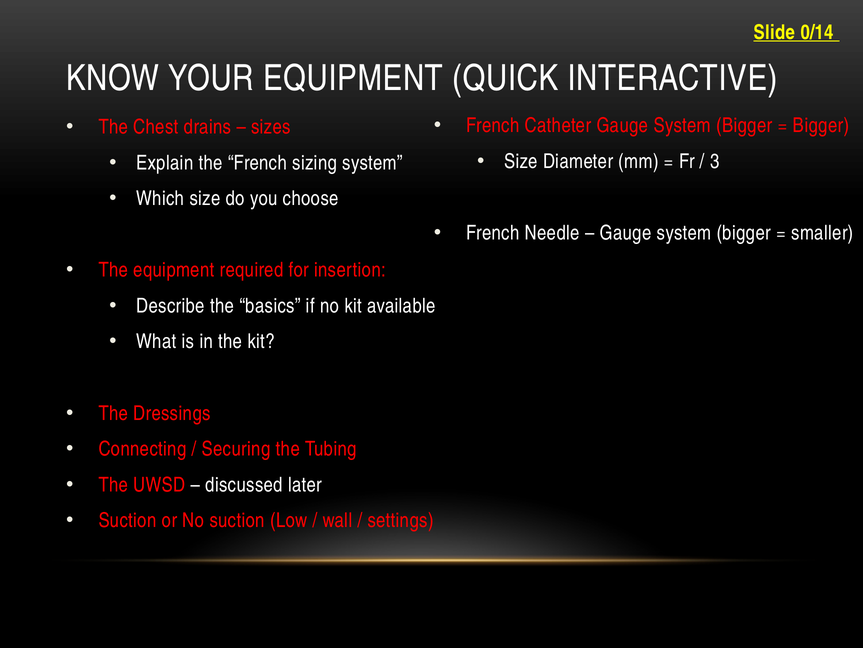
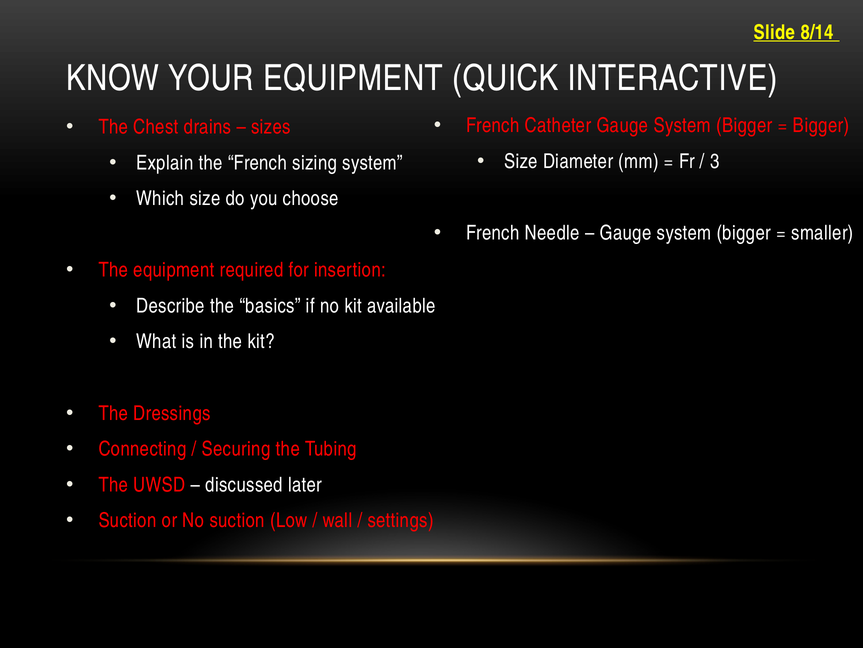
0/14: 0/14 -> 8/14 (817, 33)
